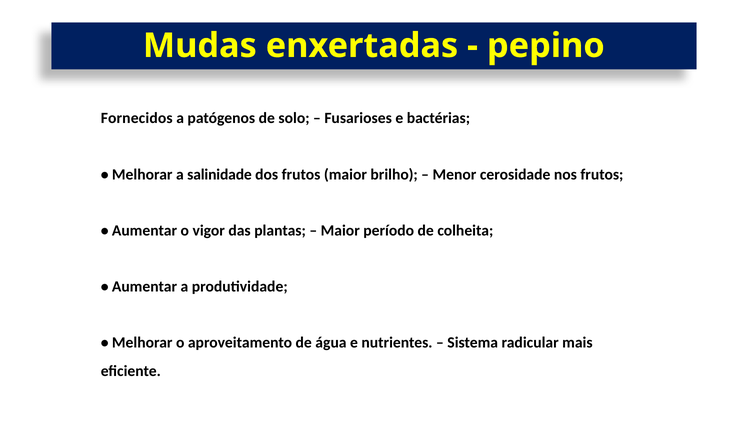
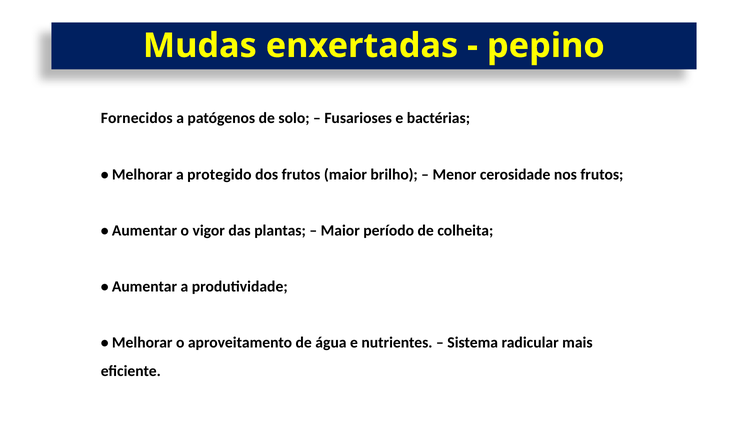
salinidade: salinidade -> protegido (219, 174)
